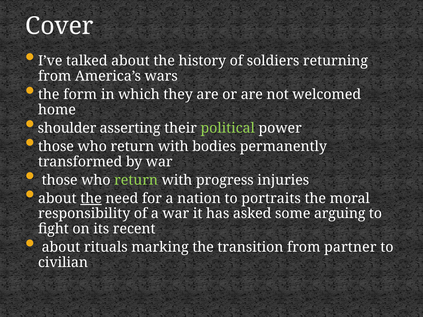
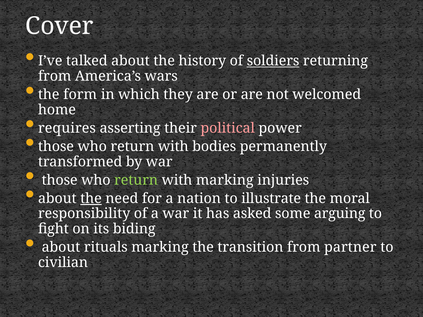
soldiers underline: none -> present (273, 61)
shoulder: shoulder -> requires (67, 128)
political colour: light green -> pink (228, 128)
with progress: progress -> marking (225, 180)
portraits: portraits -> illustrate (271, 199)
recent: recent -> biding (134, 229)
